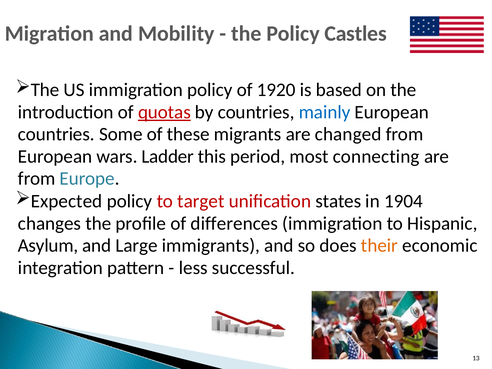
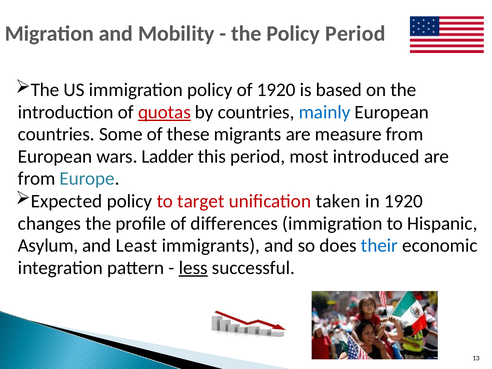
Policy Castles: Castles -> Period (355, 33)
changed: changed -> measure (348, 134)
connecting: connecting -> introduced (376, 156)
states: states -> taken (338, 201)
in 1904: 1904 -> 1920 (403, 201)
Large: Large -> Least (137, 246)
their colour: orange -> blue (379, 246)
less underline: none -> present (193, 268)
